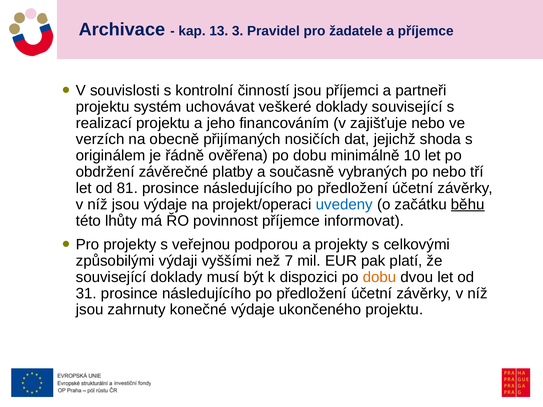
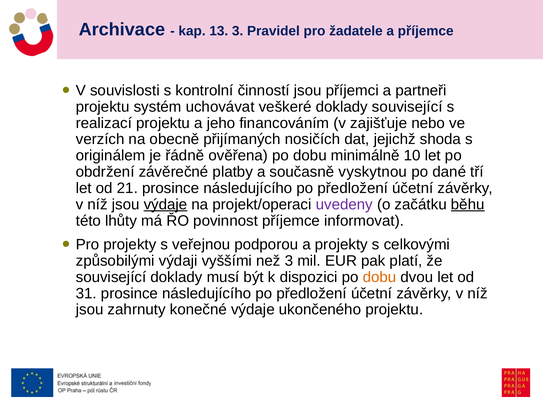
vybraných: vybraných -> vyskytnou (373, 172)
po nebo: nebo -> dané (449, 172)
81: 81 -> 21 (127, 188)
výdaje underline: none -> present (166, 205)
uvedeny colour: blue -> purple (344, 205)
než 7: 7 -> 3 (289, 261)
